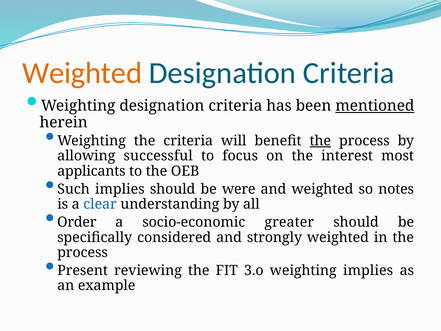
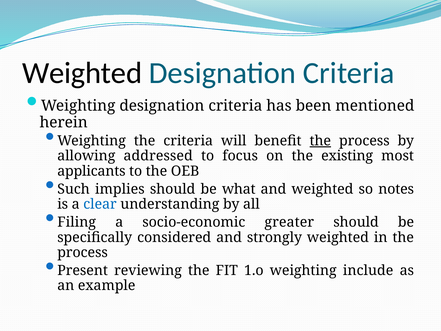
Weighted colour: orange -> black (82, 73)
mentioned underline: present -> none (375, 106)
successful: successful -> addressed (158, 156)
interest: interest -> existing (347, 156)
were: were -> what (239, 189)
Order: Order -> Filing (77, 222)
3.o: 3.o -> 1.o (254, 270)
weighting implies: implies -> include (368, 270)
